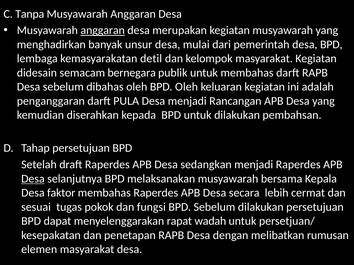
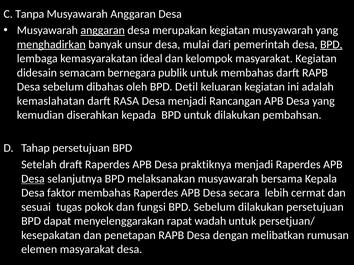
menghadirkan underline: none -> present (51, 44)
BPD underline: none -> present (331, 44)
detil: detil -> ideal (151, 59)
BPD Oleh: Oleh -> Detil (186, 87)
penganggaran: penganggaran -> kemaslahatan (51, 101)
PULA: PULA -> RASA (126, 101)
sedangkan: sedangkan -> praktiknya (206, 165)
